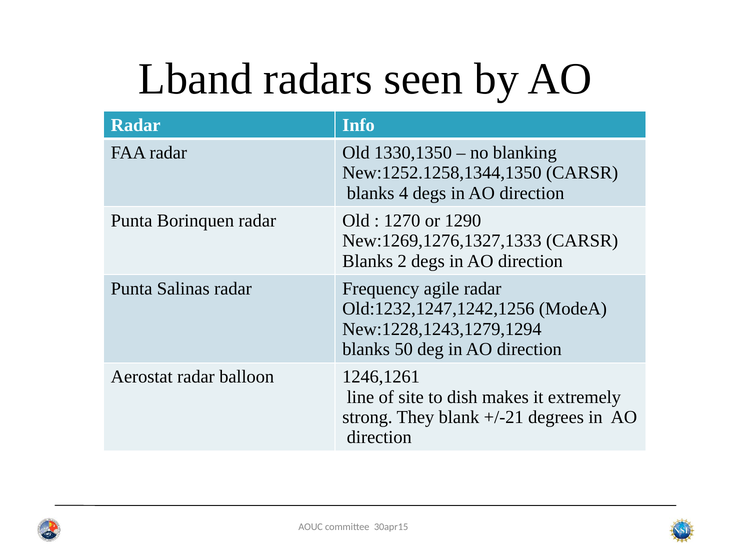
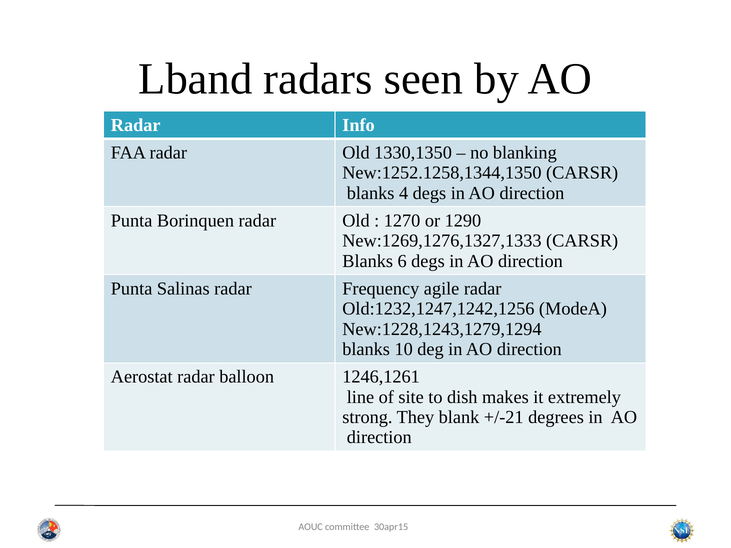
2: 2 -> 6 (402, 261)
50: 50 -> 10 (404, 349)
